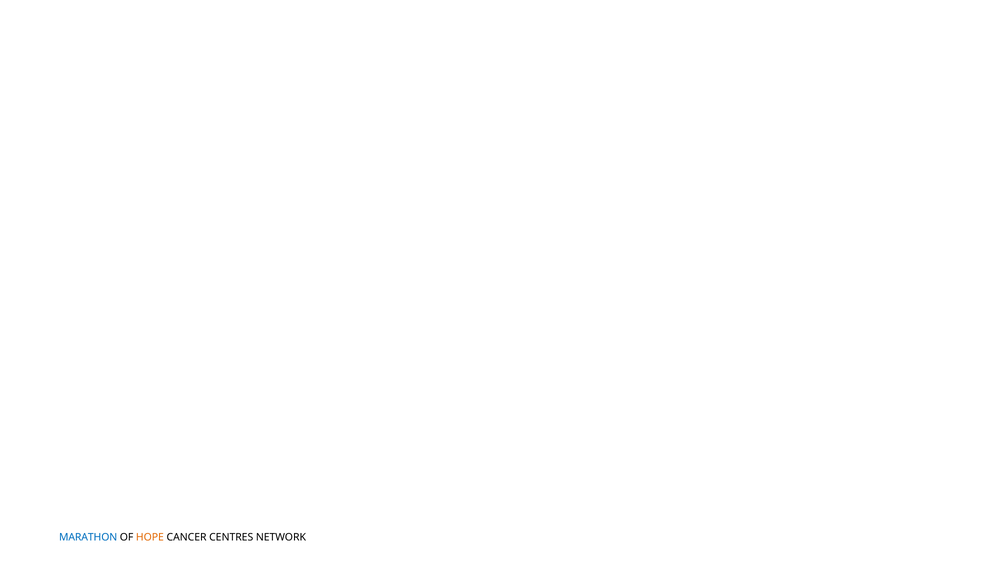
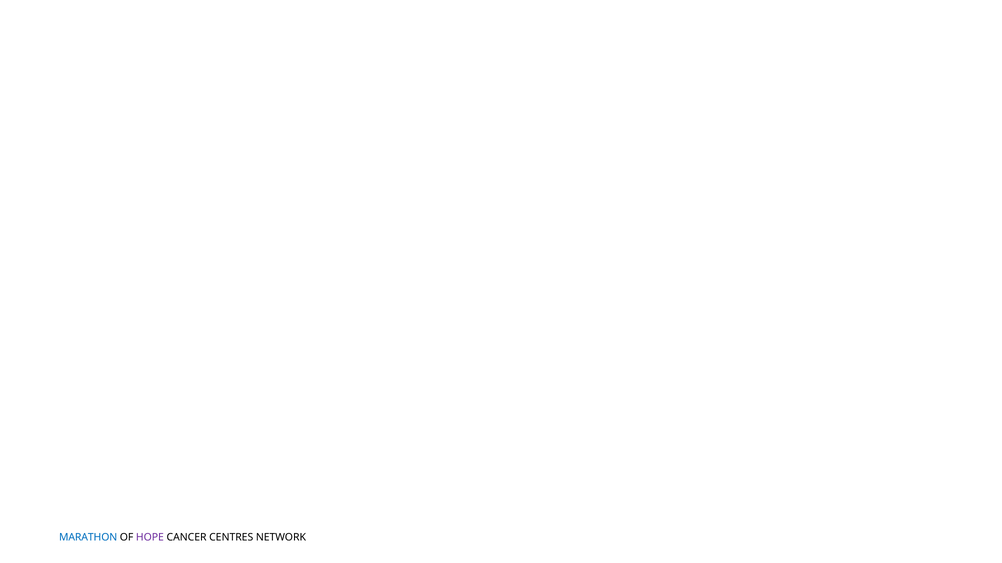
HOPE colour: orange -> purple (150, 538)
